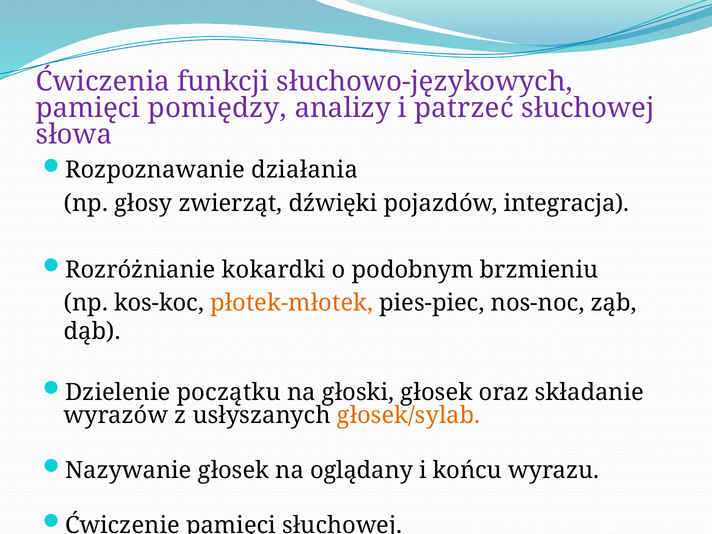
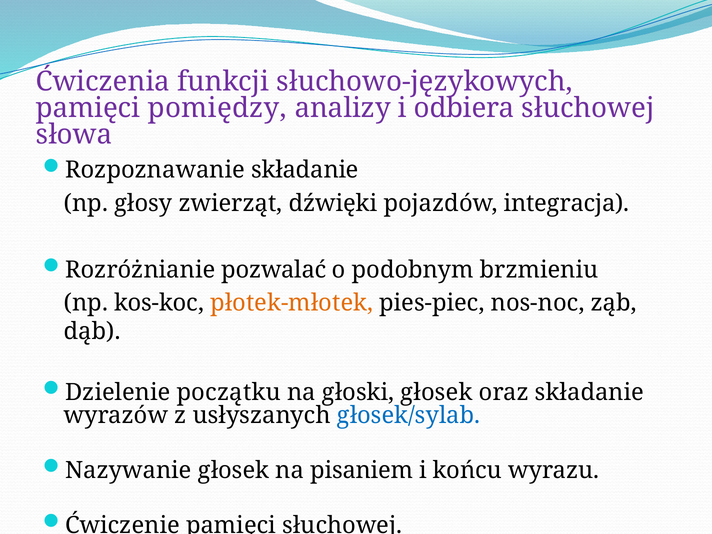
patrzeć: patrzeć -> odbiera (464, 108)
Rozpoznawanie działania: działania -> składanie (305, 170)
kokardki: kokardki -> pozwalać (274, 270)
głosek/sylab colour: orange -> blue (409, 415)
oglądany: oglądany -> pisaniem (362, 470)
